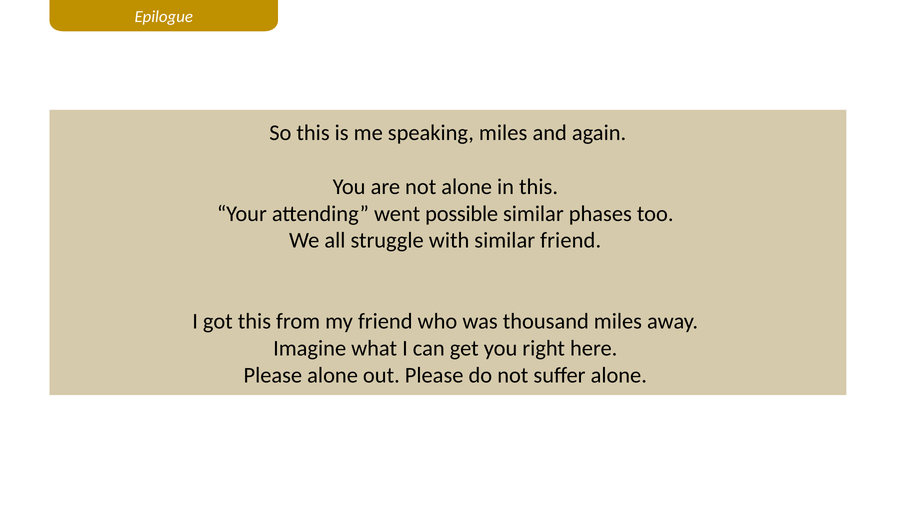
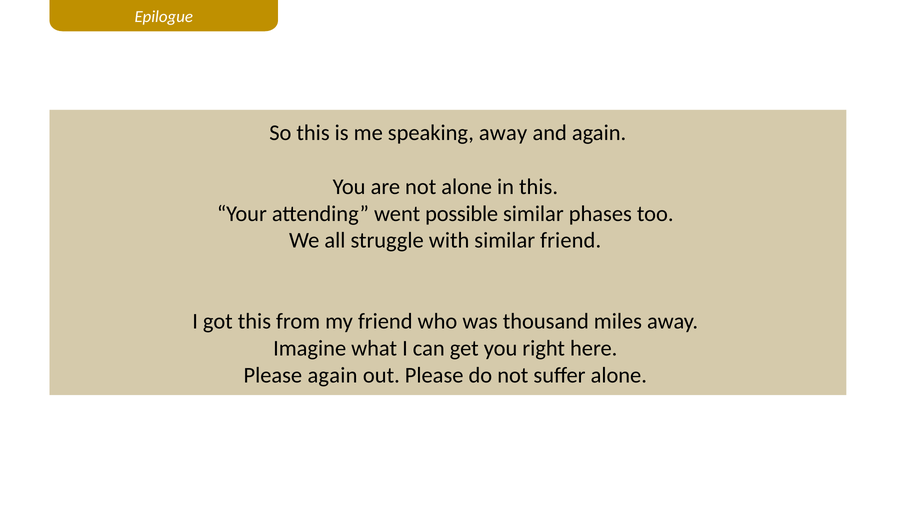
speaking miles: miles -> away (503, 133)
Please alone: alone -> again (332, 375)
